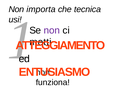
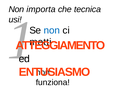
non colour: purple -> blue (52, 31)
